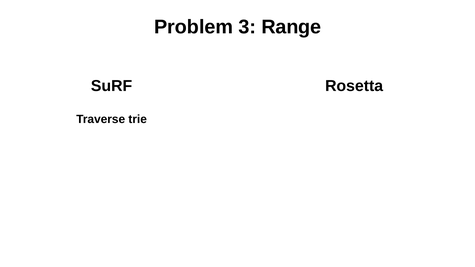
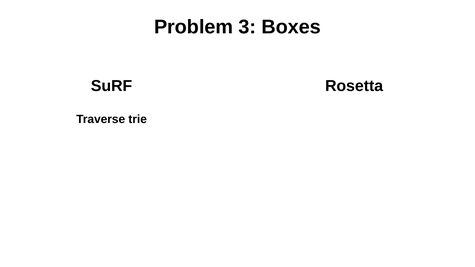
Range: Range -> Boxes (291, 27)
